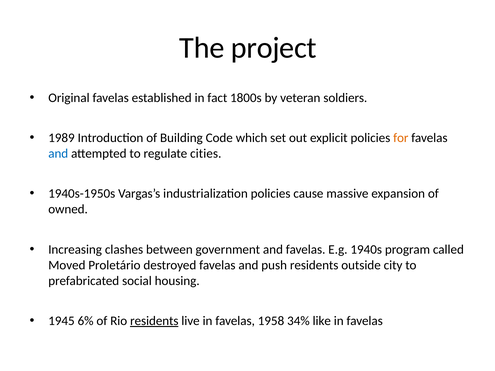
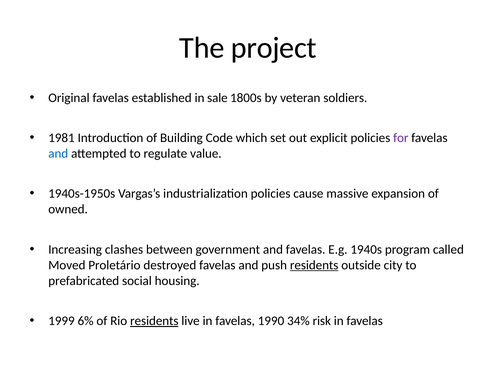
fact: fact -> sale (217, 98)
1989: 1989 -> 1981 (61, 138)
for colour: orange -> purple (401, 138)
cities: cities -> value (206, 154)
residents underline: none -> present (314, 265)
1945: 1945 -> 1999 (61, 321)
1958: 1958 -> 1990 (271, 321)
like: like -> risk (322, 321)
